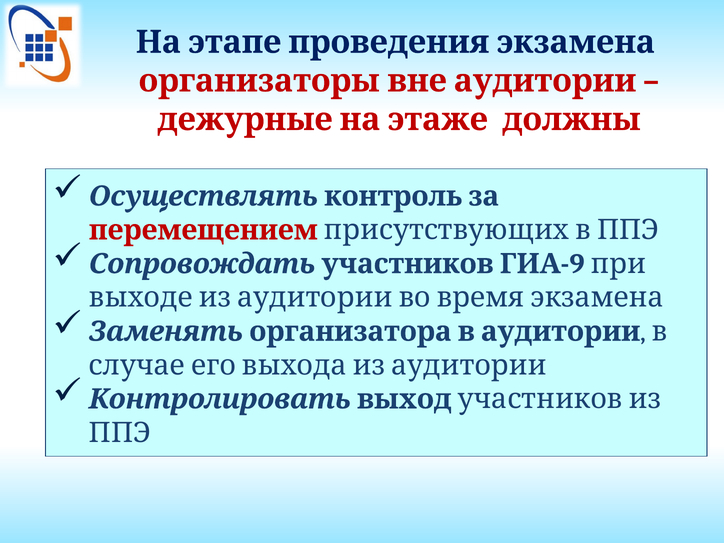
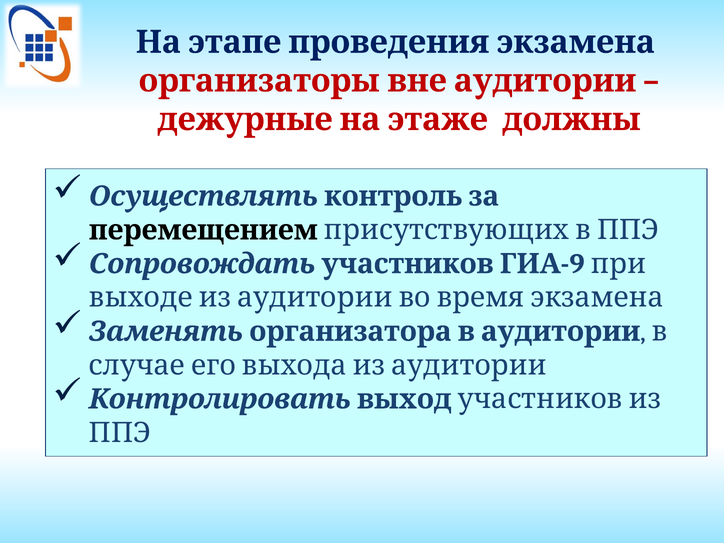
перемещением colour: red -> black (203, 230)
